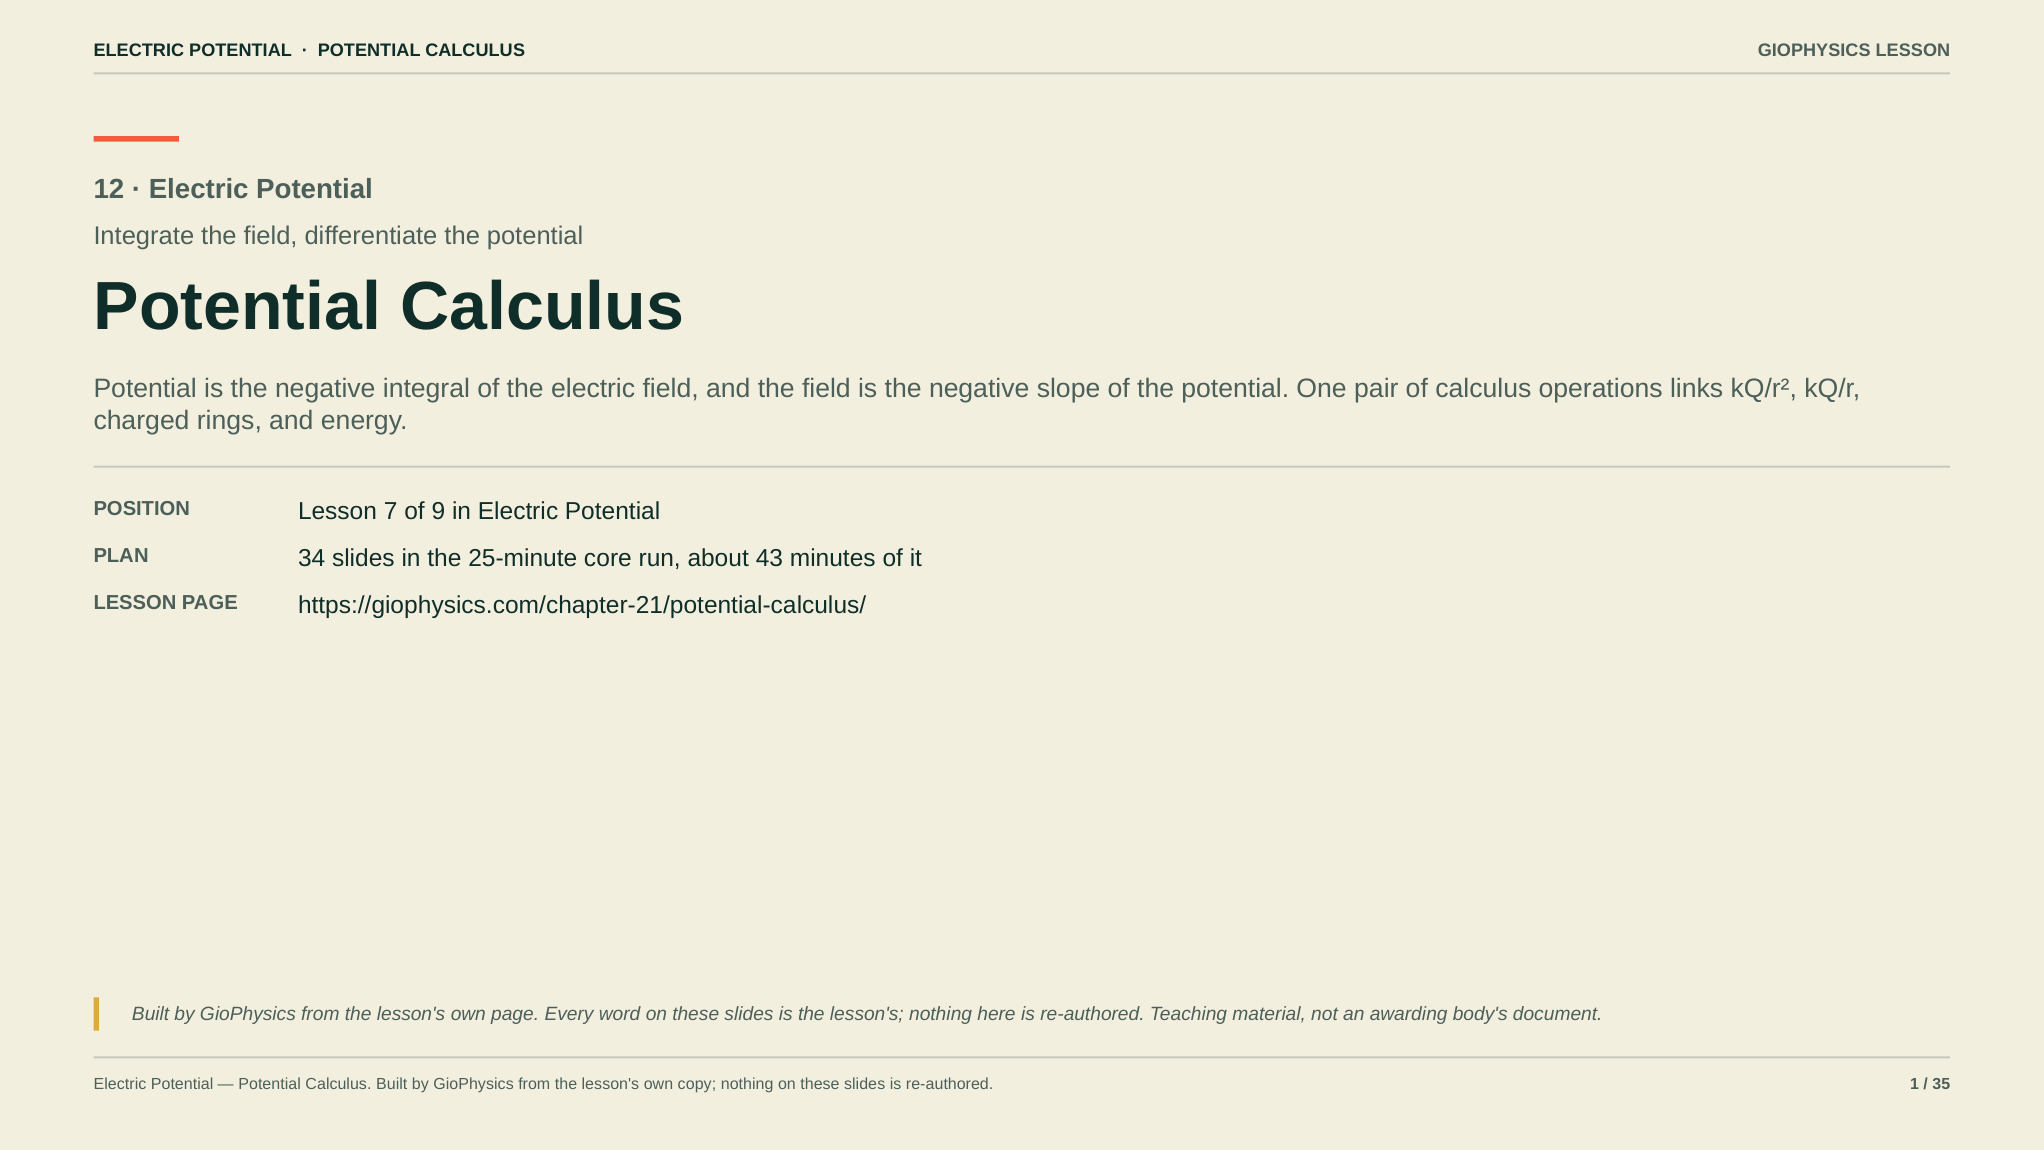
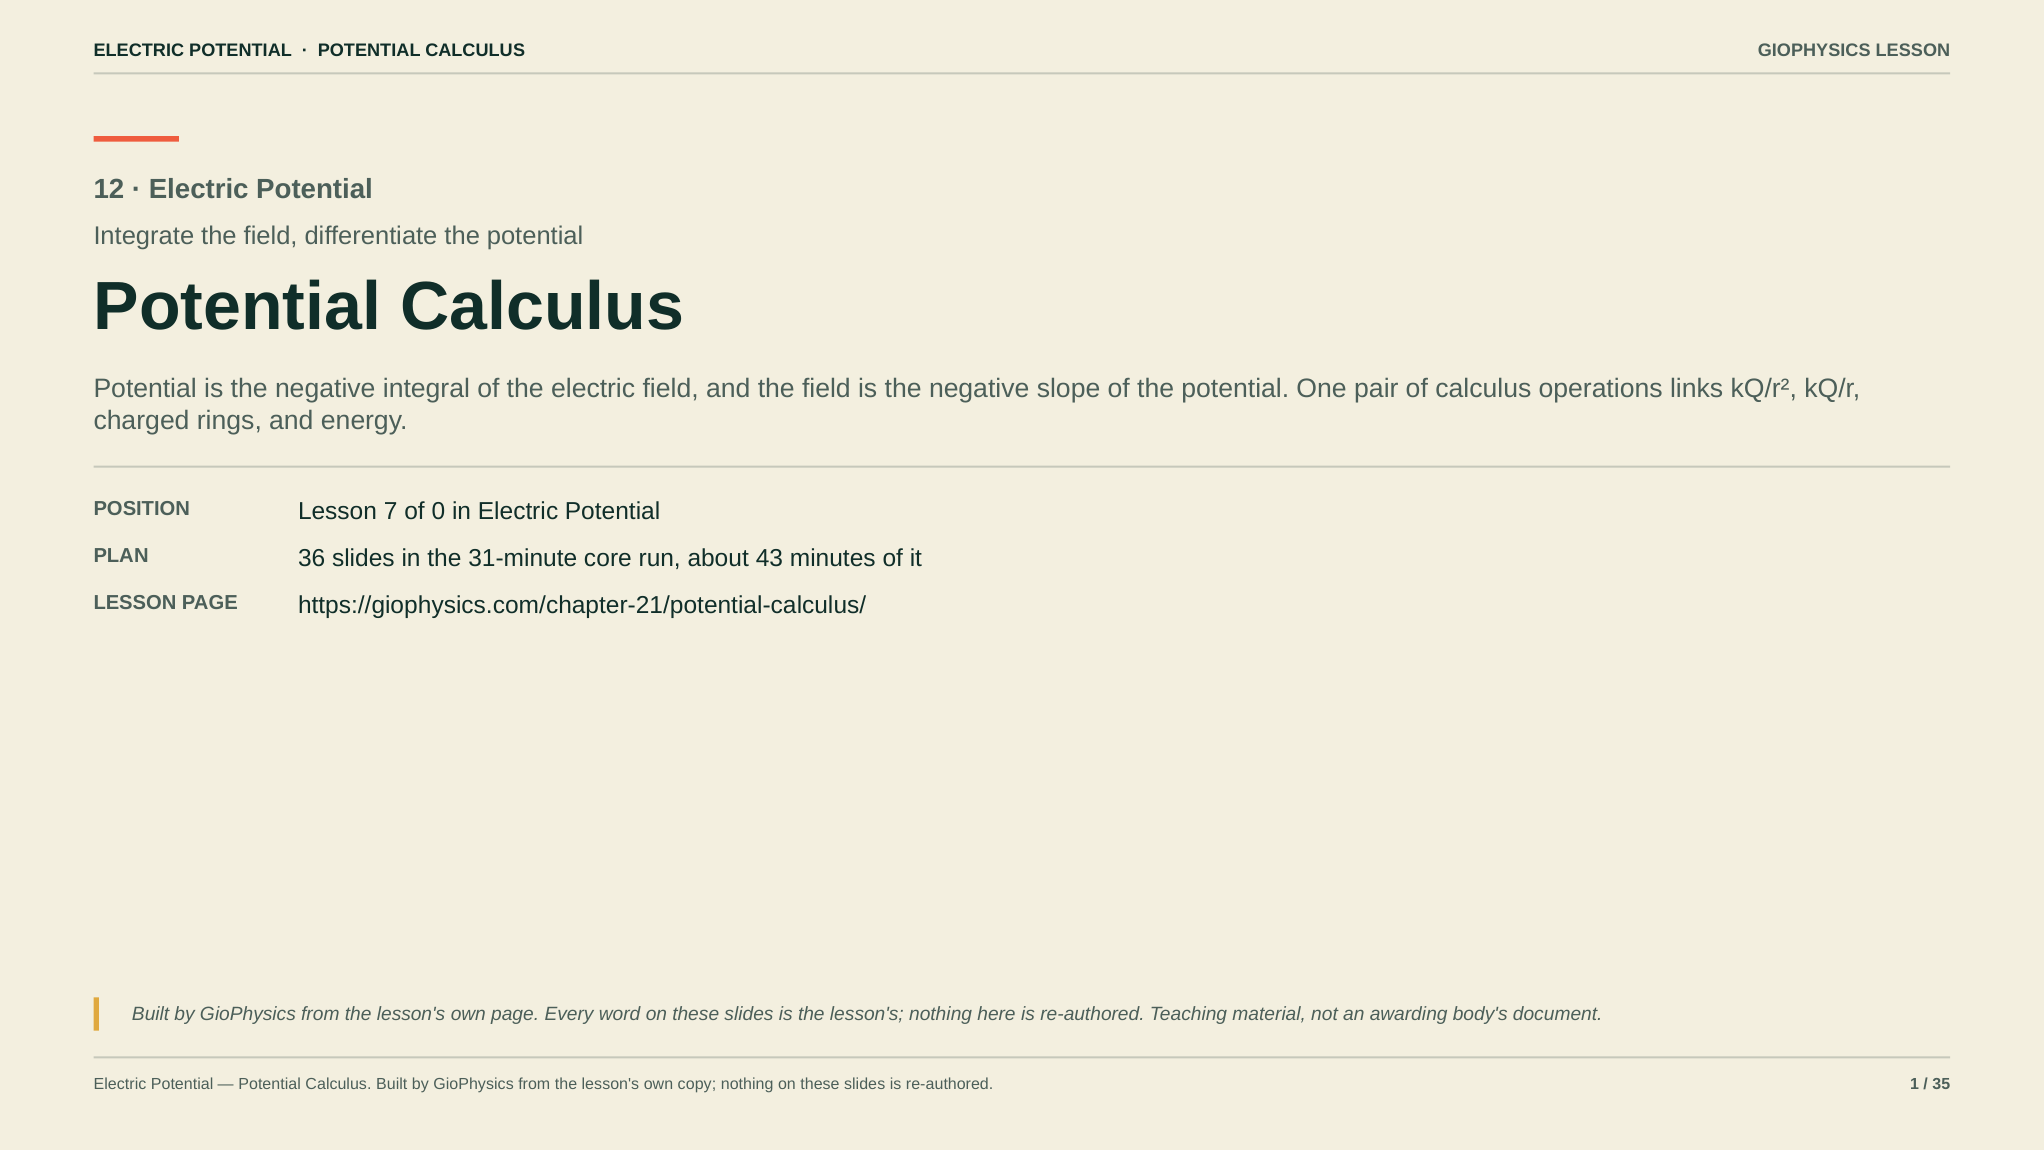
9: 9 -> 0 (438, 512)
34: 34 -> 36 (312, 558)
25-minute: 25-minute -> 31-minute (523, 558)
